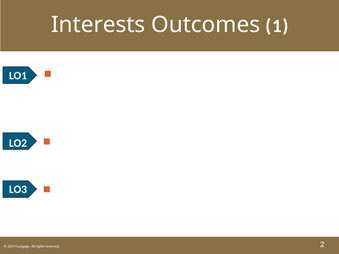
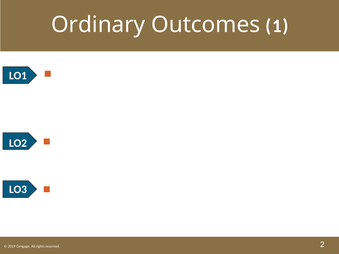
Interests: Interests -> Ordinary (98, 25)
